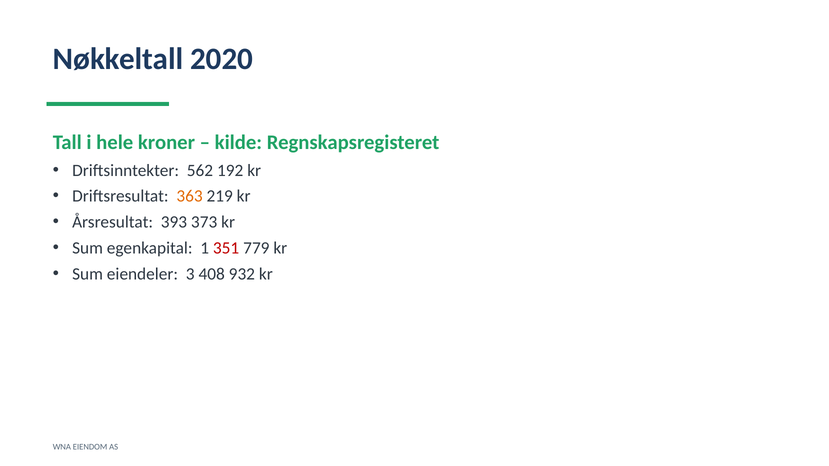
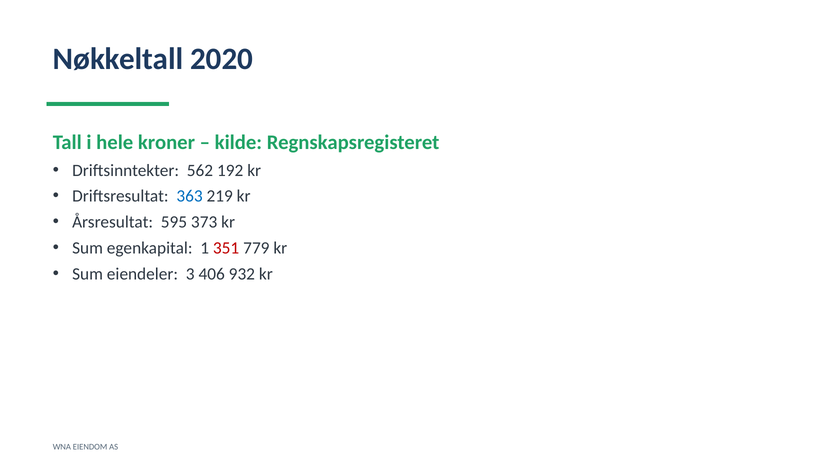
363 colour: orange -> blue (190, 196)
393: 393 -> 595 (174, 222)
408: 408 -> 406 (212, 274)
